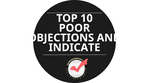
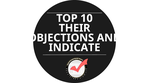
POOR: POOR -> THEIR (75, 28)
